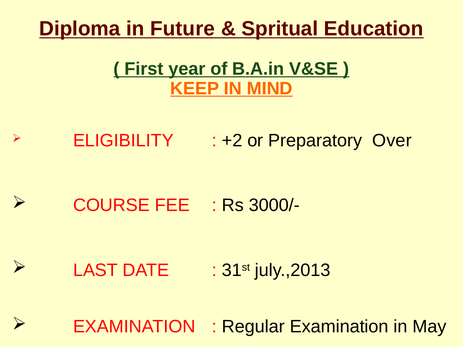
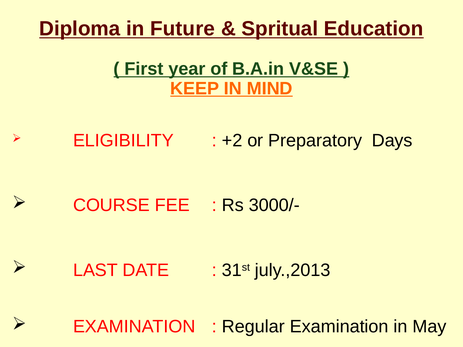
Over: Over -> Days (392, 141)
